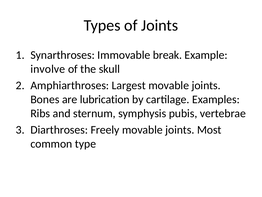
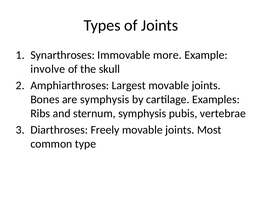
break: break -> more (167, 55)
are lubrication: lubrication -> symphysis (105, 99)
